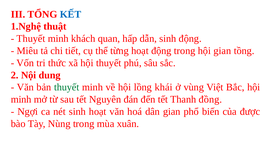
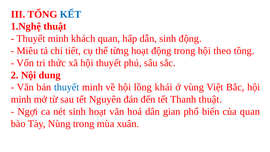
hội gian: gian -> theo (222, 51)
thuyết colour: green -> blue (67, 87)
Thanh đồng: đồng -> thuật (210, 99)
của được: được -> quan (250, 111)
